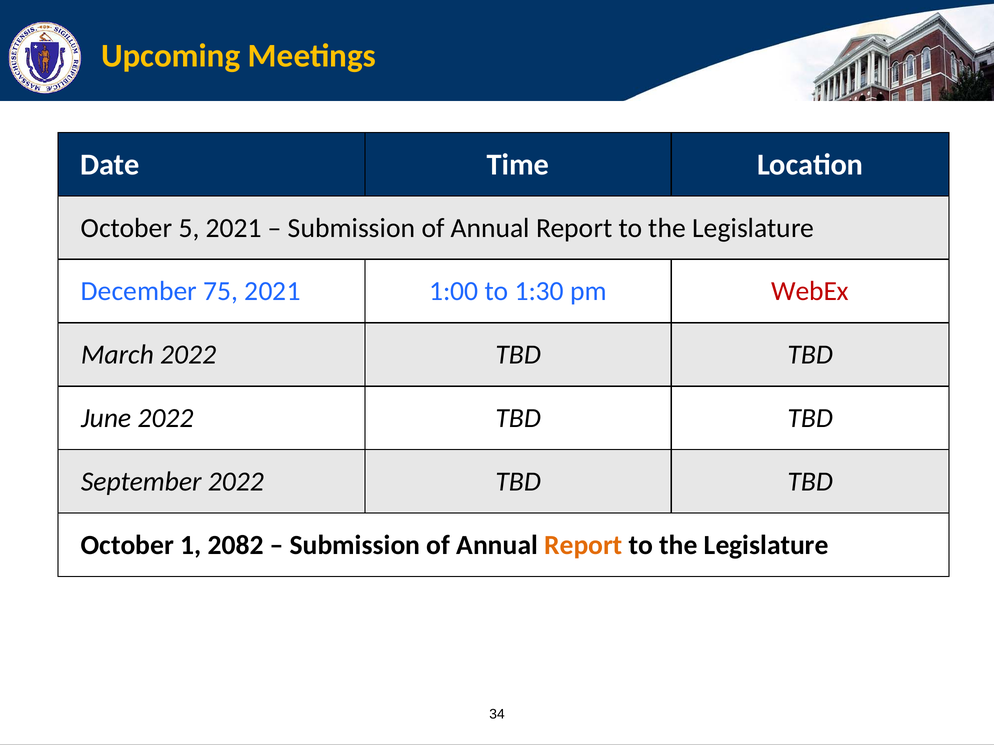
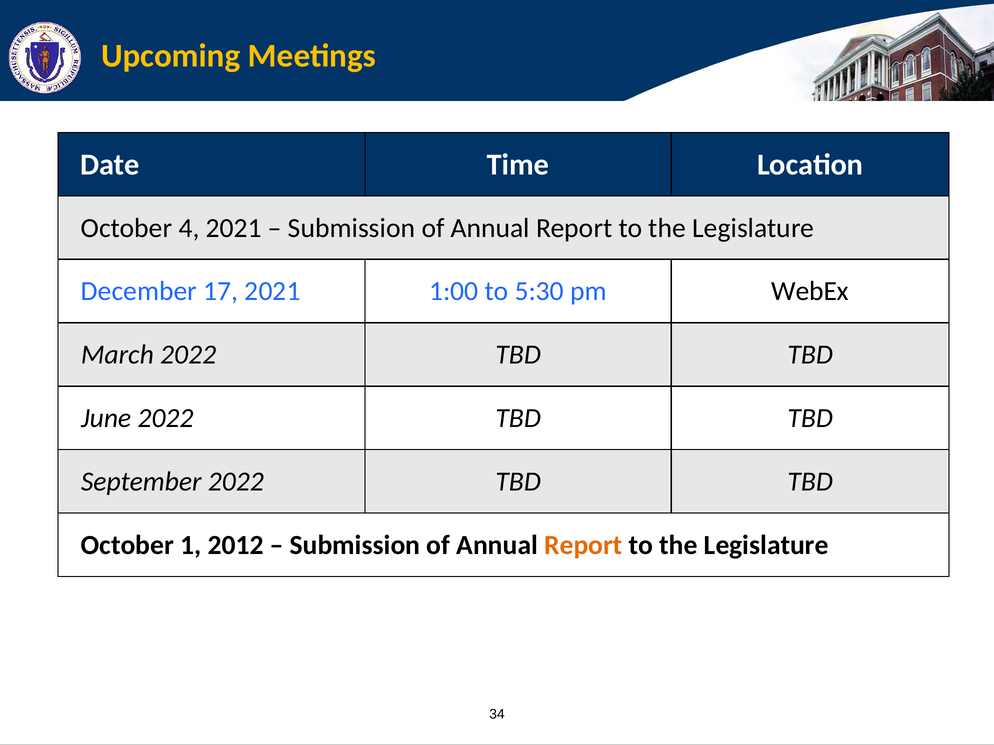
5: 5 -> 4 (189, 228)
75: 75 -> 17 (221, 292)
1:30: 1:30 -> 5:30 (539, 292)
WebEx colour: red -> black (810, 292)
2082: 2082 -> 2012 (236, 545)
